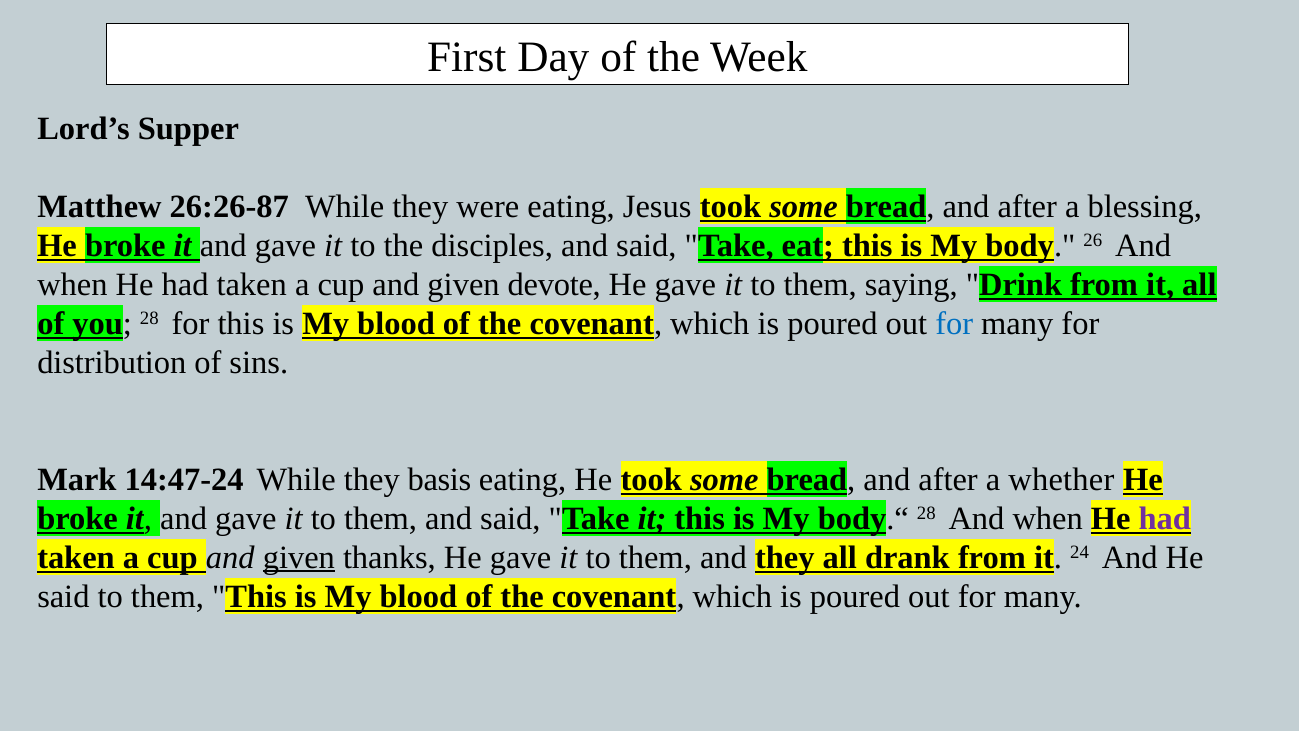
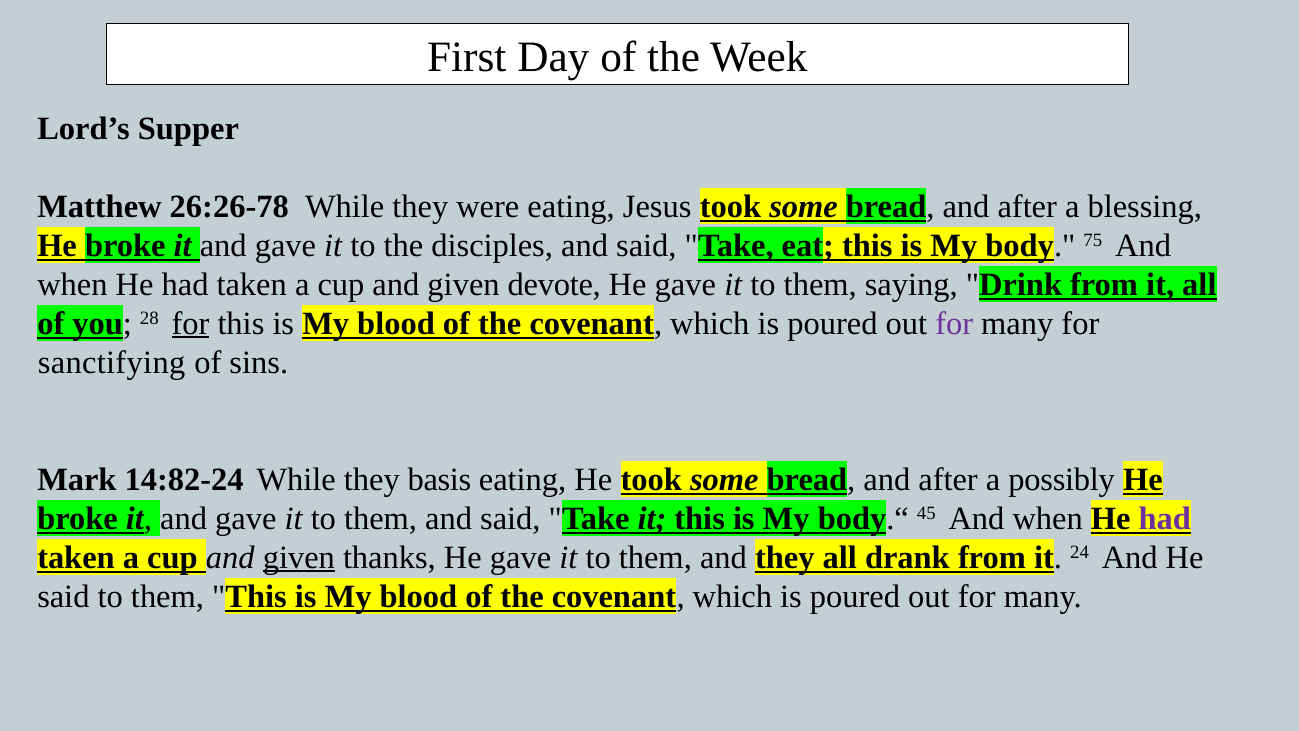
26:26-87: 26:26-87 -> 26:26-78 (229, 206)
26: 26 -> 75 (1093, 240)
for underline: none -> present (191, 323)
for colour: blue -> purple (954, 323)
distribution: distribution -> sanctifying (112, 362)
14:47-24: 14:47-24 -> 14:82-24 (184, 479)
whether: whether -> possibly (1062, 479)
body.“ 28: 28 -> 45 (926, 513)
